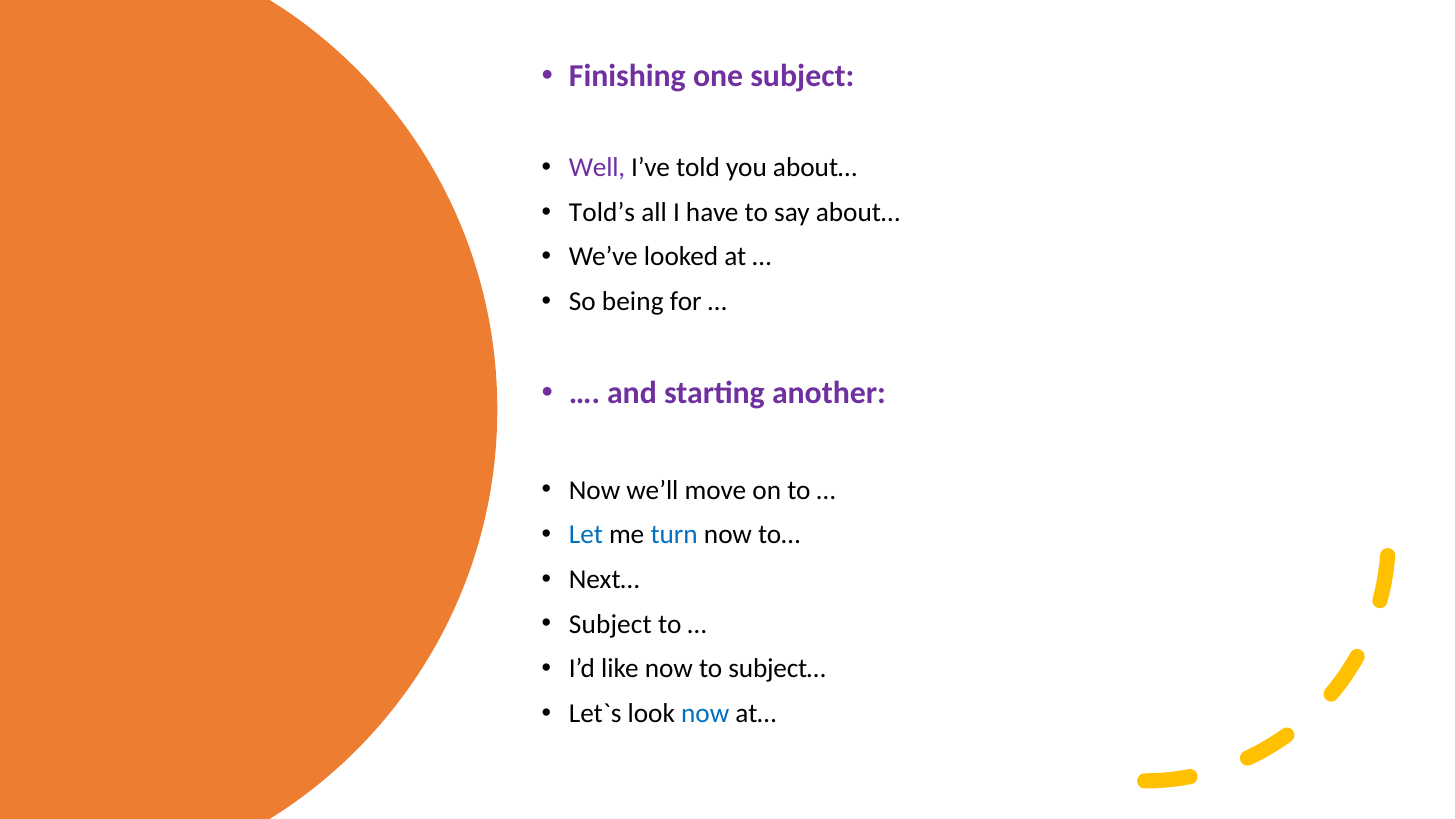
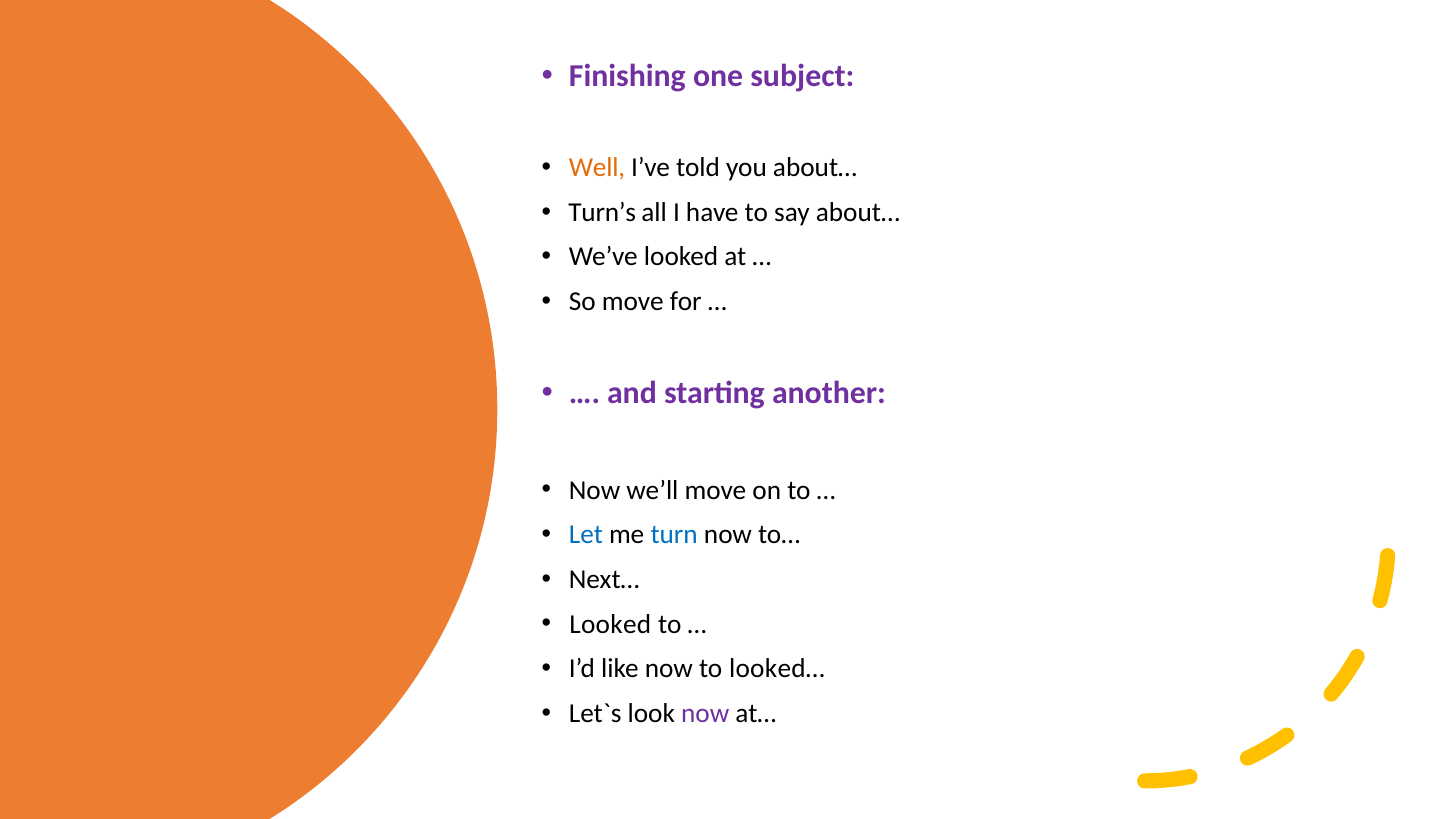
Well colour: purple -> orange (597, 167)
Told’s: Told’s -> Turn’s (602, 212)
So being: being -> move (633, 301)
Subject: Subject -> Looked (610, 624)
subject…: subject… -> looked… (777, 668)
now colour: blue -> purple (705, 713)
